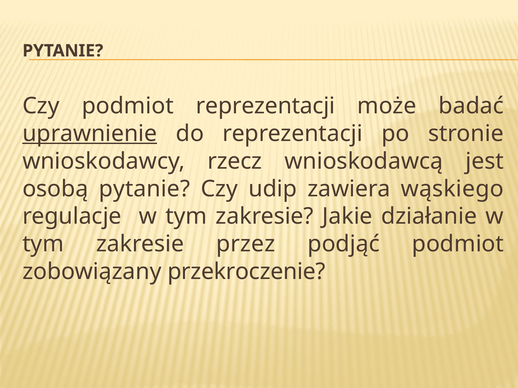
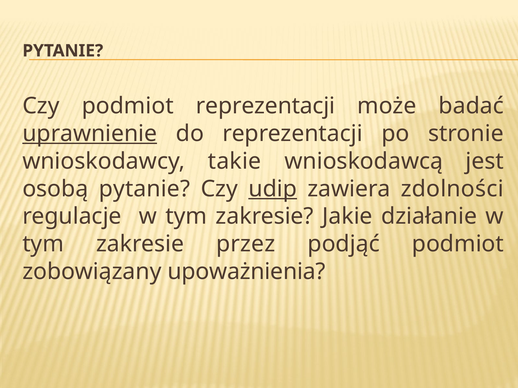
rzecz: rzecz -> takie (235, 161)
udip underline: none -> present (273, 189)
wąskiego: wąskiego -> zdolności (452, 189)
przekroczenie: przekroczenie -> upoważnienia (246, 272)
